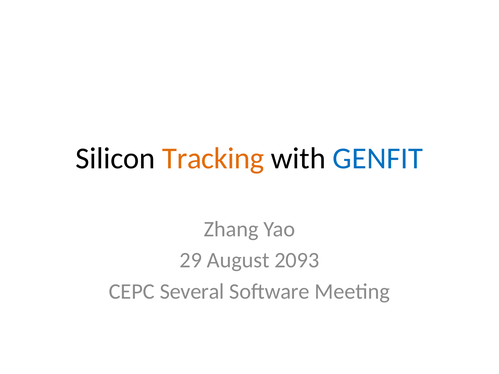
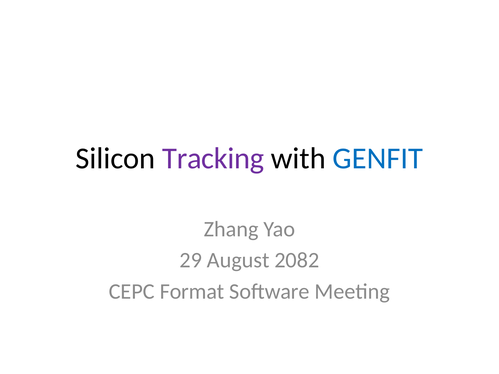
Tracking colour: orange -> purple (213, 158)
2093: 2093 -> 2082 (297, 260)
Several: Several -> Format (192, 292)
